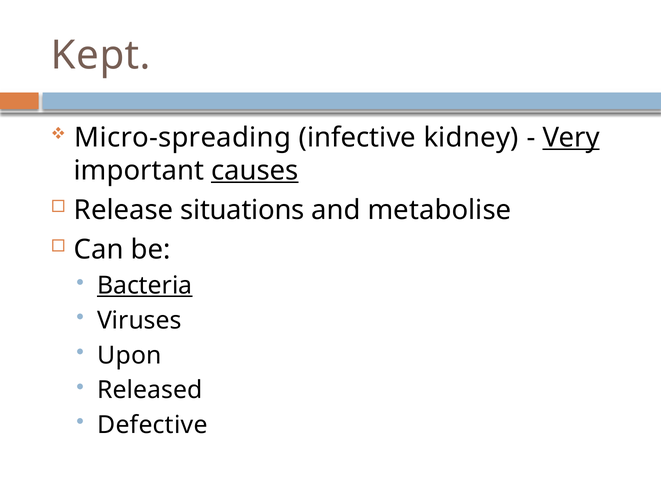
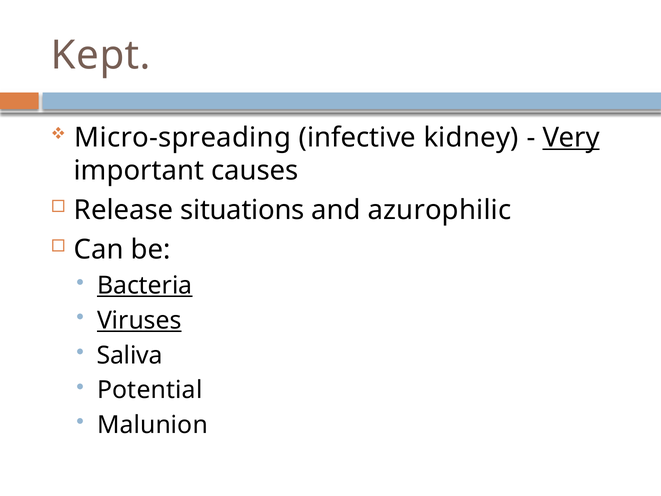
causes underline: present -> none (255, 170)
metabolise: metabolise -> azurophilic (439, 210)
Viruses underline: none -> present (139, 320)
Upon: Upon -> Saliva (130, 355)
Released: Released -> Potential (150, 390)
Defective: Defective -> Malunion (152, 425)
